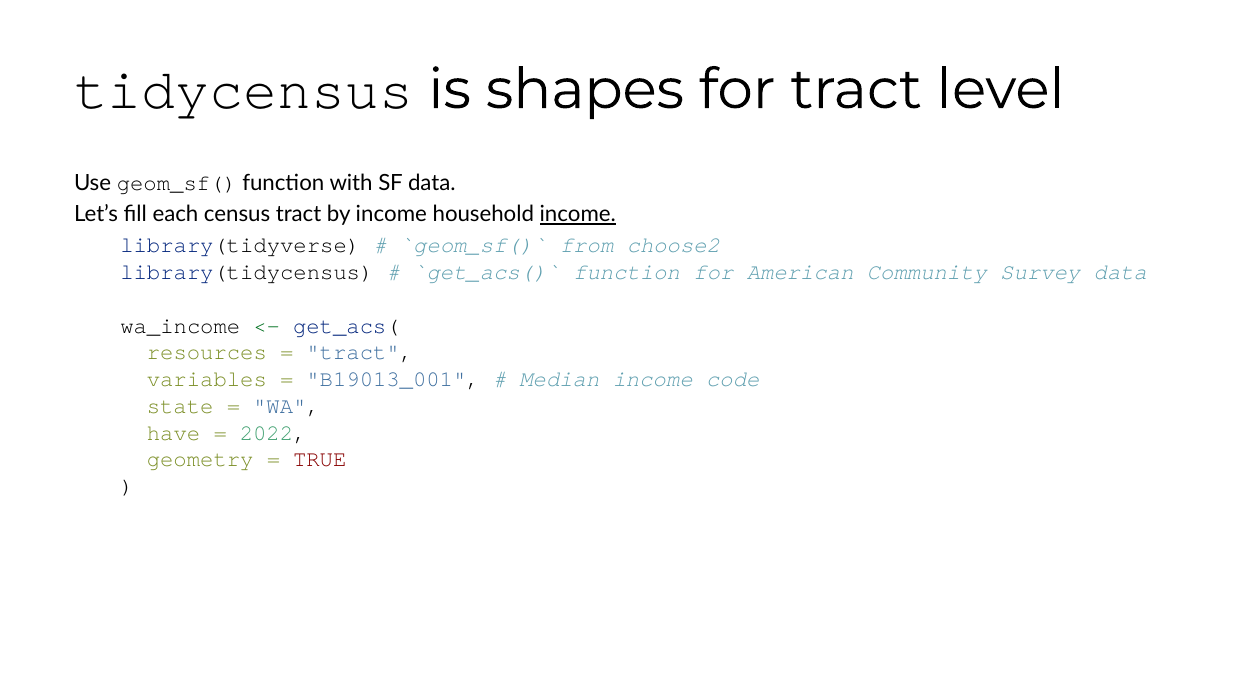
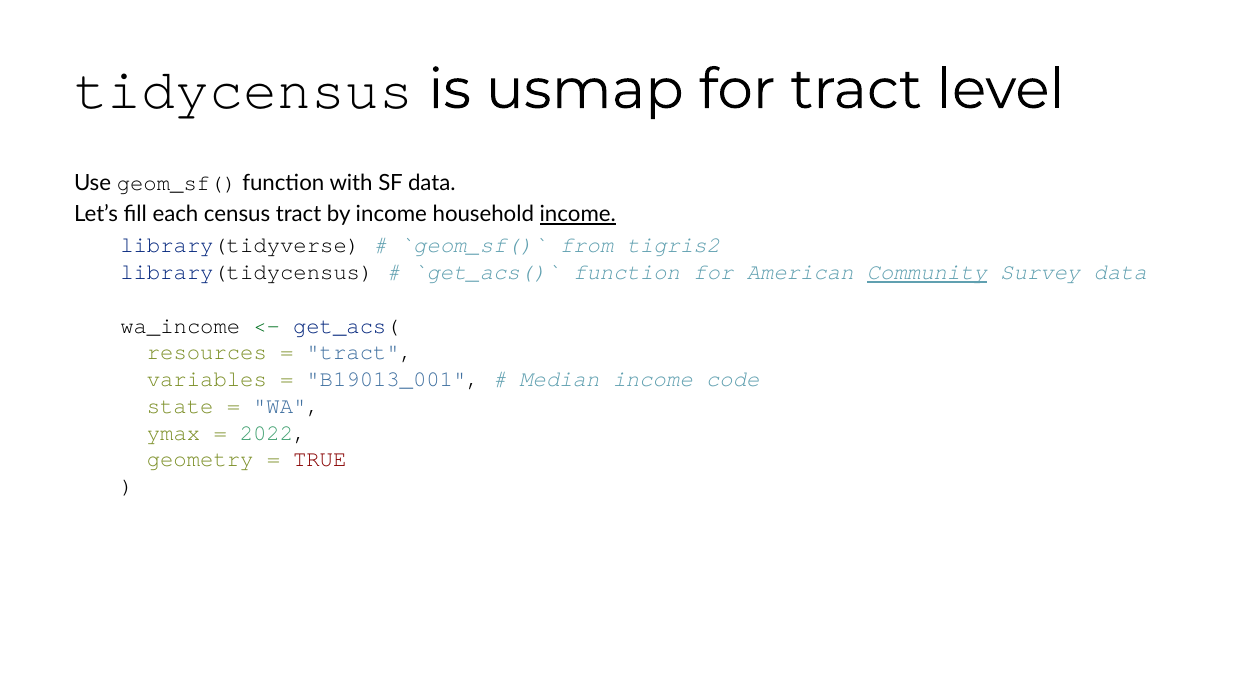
shapes: shapes -> usmap (585, 90)
choose2: choose2 -> tigris2 (673, 246)
Community underline: none -> present (927, 272)
have: have -> ymax (174, 433)
